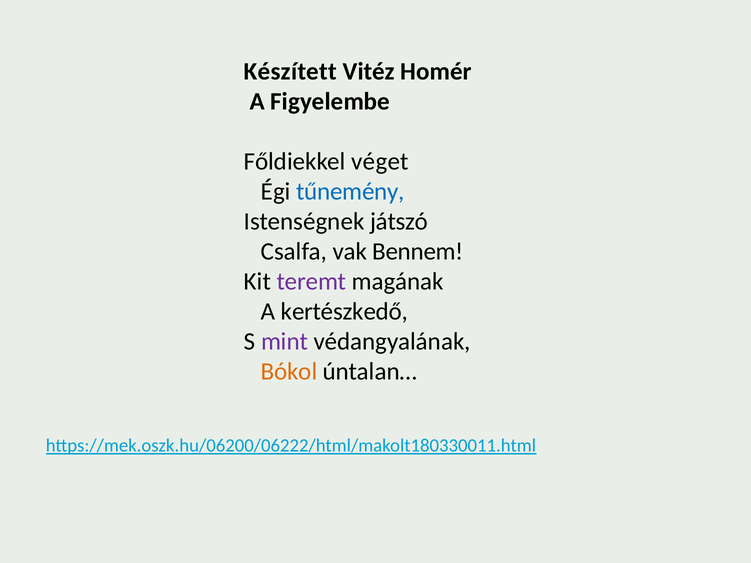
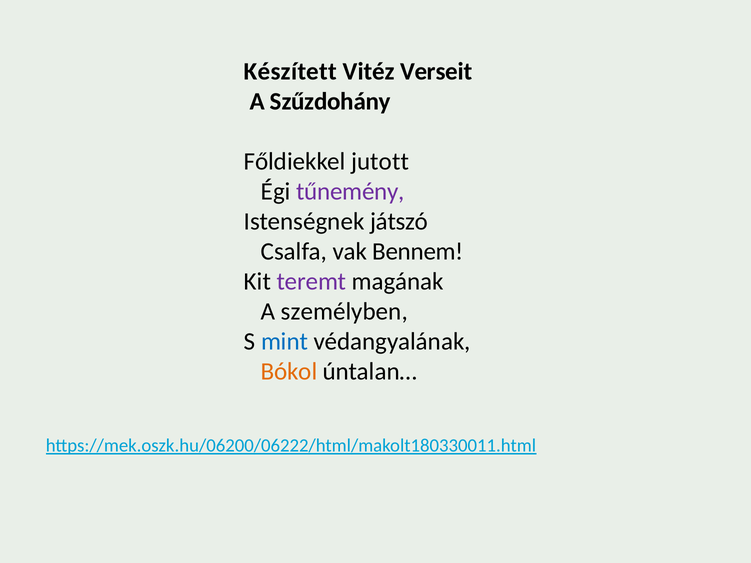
Homér: Homér -> Verseit (436, 71)
Figyelembe: Figyelembe -> Szűzdohány (330, 101)
véget: véget -> jutott (380, 162)
tűnemény colour: blue -> purple (350, 192)
kertészkedő: kertészkedő -> személyben (344, 312)
mint colour: purple -> blue (285, 342)
